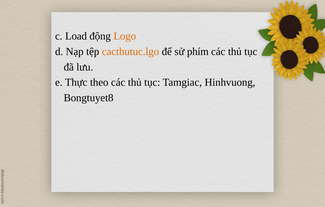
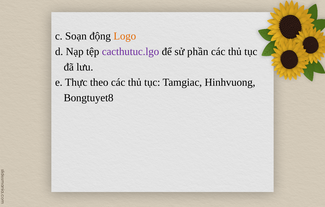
Load: Load -> Soạn (76, 36)
cacthutuc.lgo colour: orange -> purple (131, 51)
phím: phím -> phần (198, 51)
